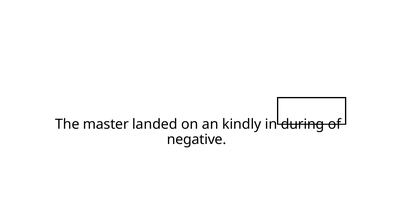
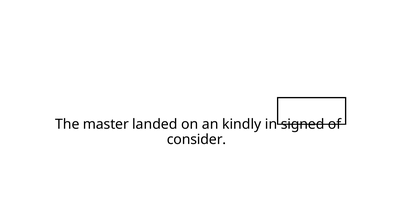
during: during -> signed (303, 124)
negative: negative -> consider (197, 140)
